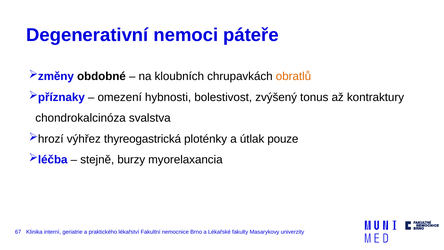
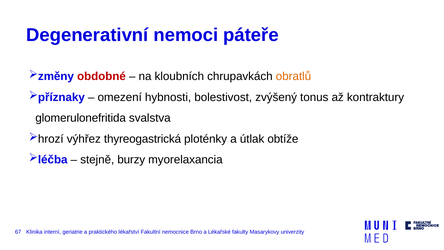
obdobné colour: black -> red (101, 76)
chondrokalcinóza: chondrokalcinóza -> glomerulonefritida (81, 118)
pouze: pouze -> obtíže (283, 139)
